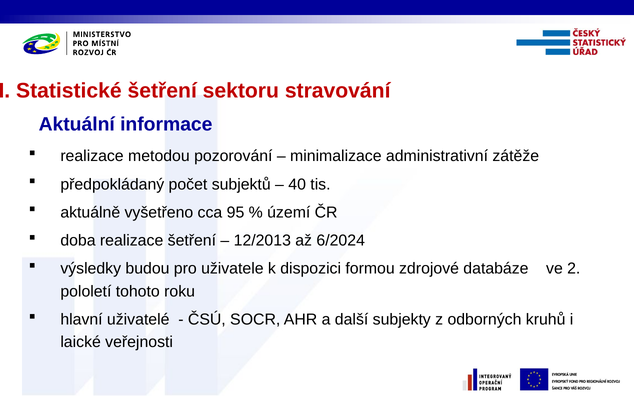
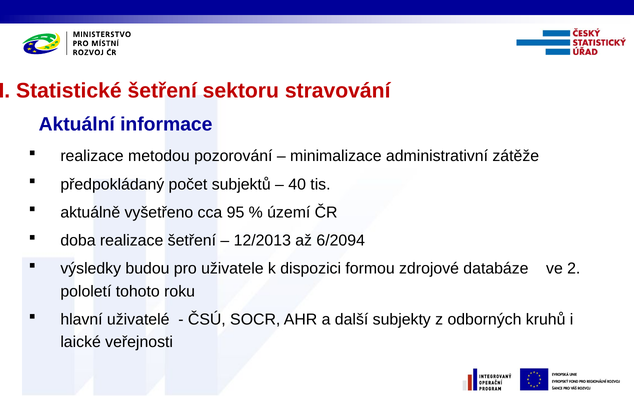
6/2024: 6/2024 -> 6/2094 (341, 241)
